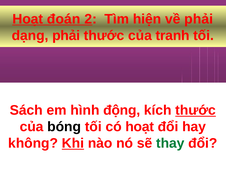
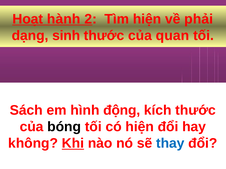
đoán: đoán -> hành (64, 19)
dạng phải: phải -> sinh (66, 36)
tranh: tranh -> quan (172, 36)
thước underline: present -> none (196, 111)
có hoạt: hoạt -> hiện (140, 127)
thay colour: green -> blue (170, 144)
